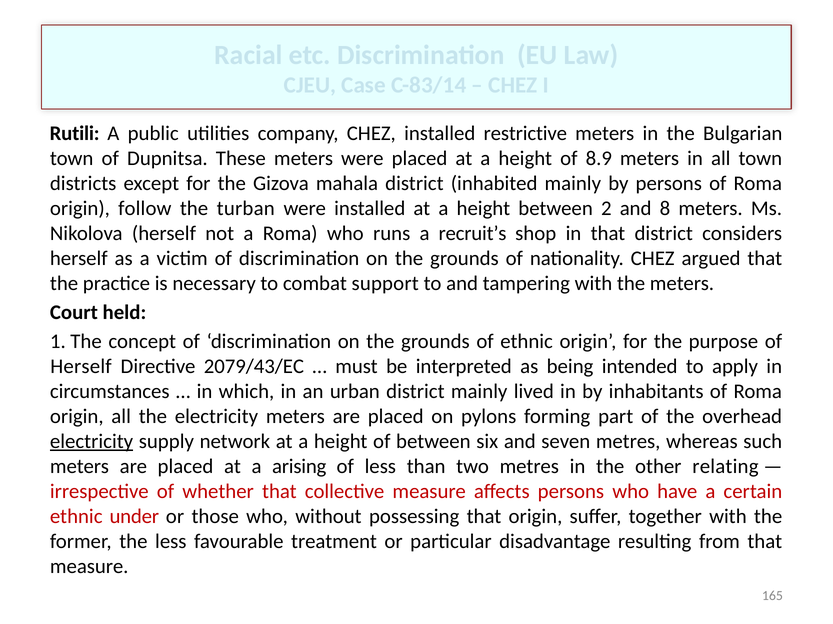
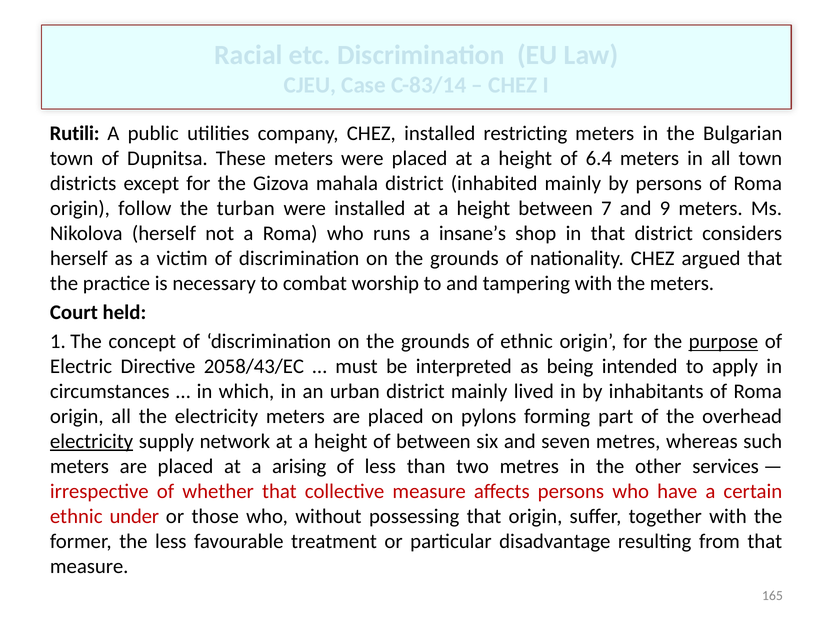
restrictive: restrictive -> restricting (525, 134)
8.9: 8.9 -> 6.4 (599, 159)
2: 2 -> 7 (606, 209)
8: 8 -> 9 (665, 209)
recruit’s: recruit’s -> insane’s (473, 234)
support: support -> worship (385, 284)
purpose underline: none -> present (723, 342)
Herself: Herself -> Electric (81, 367)
2079/43/EC: 2079/43/EC -> 2058/43/EC (254, 367)
relating: relating -> services (726, 467)
